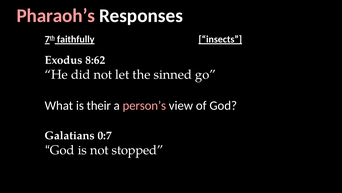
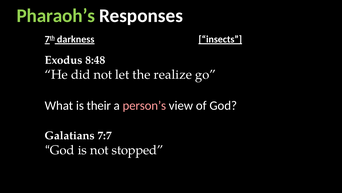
Pharaoh’s colour: pink -> light green (56, 16)
faithfully: faithfully -> darkness (76, 39)
8:62: 8:62 -> 8:48 (95, 60)
sinned: sinned -> realize (173, 74)
0:7: 0:7 -> 7:7 (105, 135)
